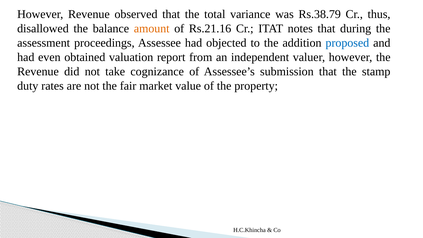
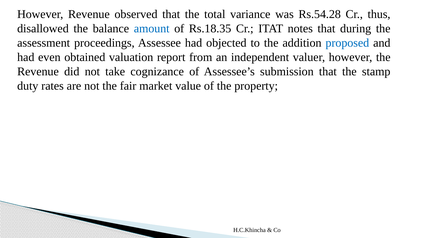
Rs.38.79: Rs.38.79 -> Rs.54.28 (320, 14)
amount colour: orange -> blue (152, 29)
Rs.21.16: Rs.21.16 -> Rs.18.35 (210, 29)
